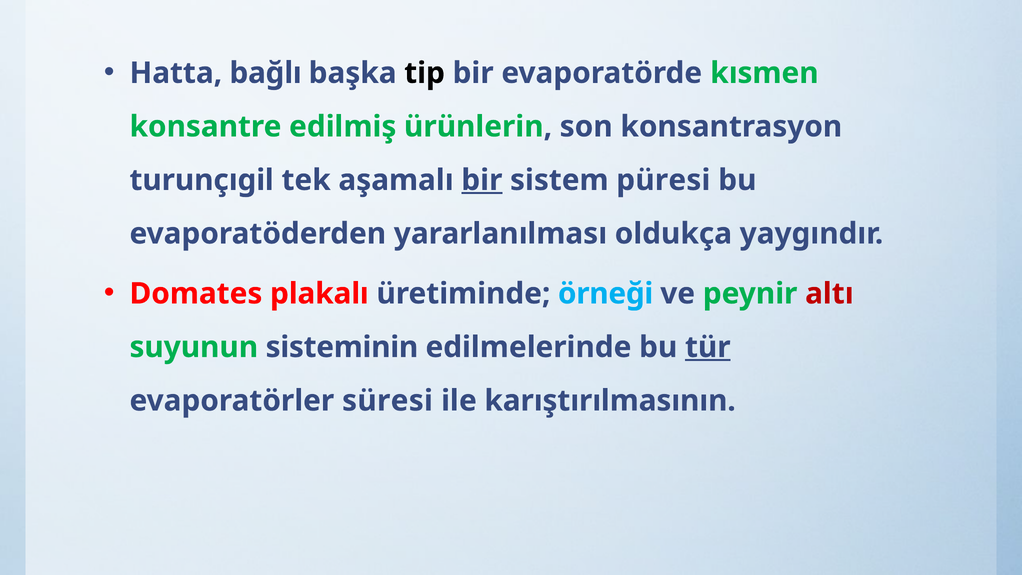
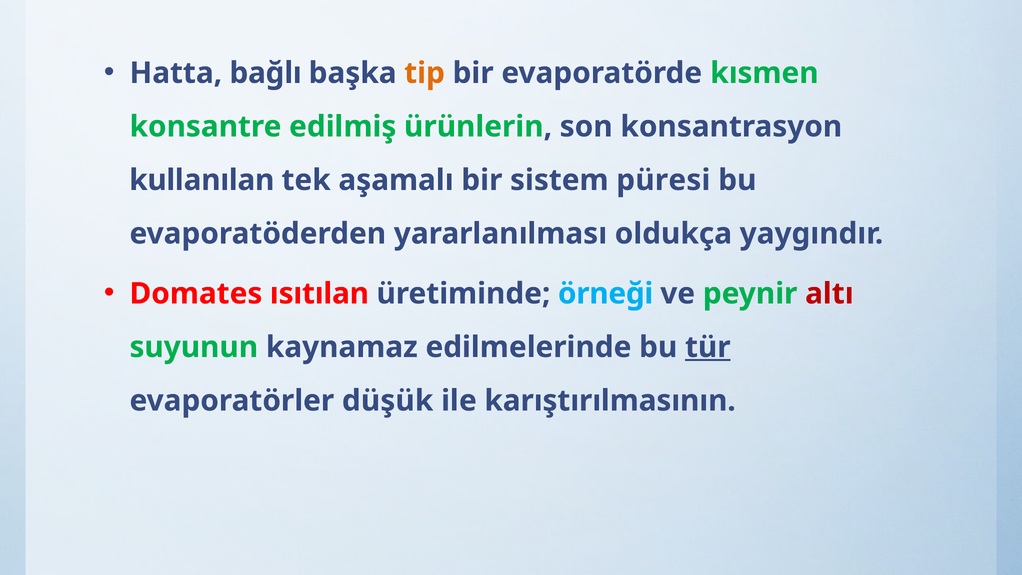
tip colour: black -> orange (425, 73)
turunçıgil: turunçıgil -> kullanılan (202, 180)
bir underline: present -> none (482, 180)
plakalı: plakalı -> ısıtılan (320, 294)
sisteminin: sisteminin -> kaynamaz (342, 347)
süresi: süresi -> düşük (388, 401)
